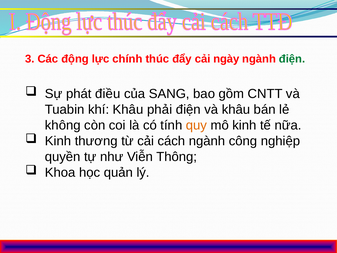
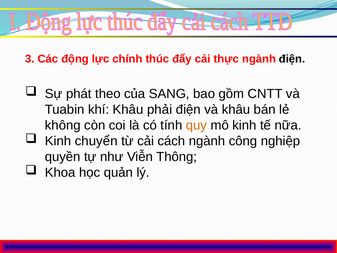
ngày: ngày -> thực (226, 59)
điện colour: green -> black (292, 59)
điều: điều -> theo (108, 94)
thương: thương -> chuyển (96, 141)
